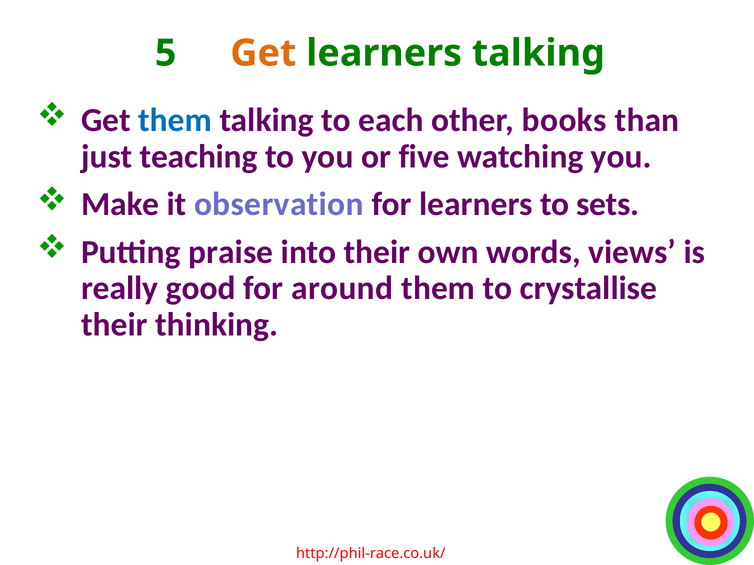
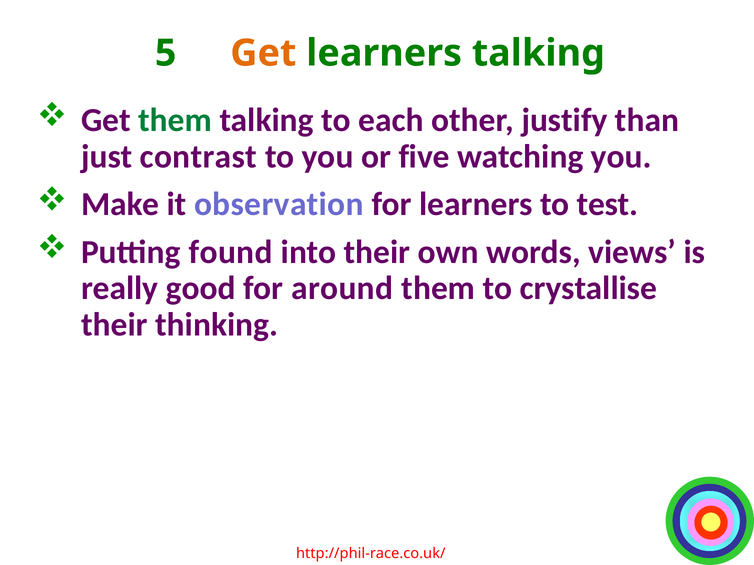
them colour: blue -> green (175, 120)
books: books -> justify (564, 120)
teaching: teaching -> contrast (198, 157)
sets: sets -> test (608, 205)
praise: praise -> found (231, 252)
